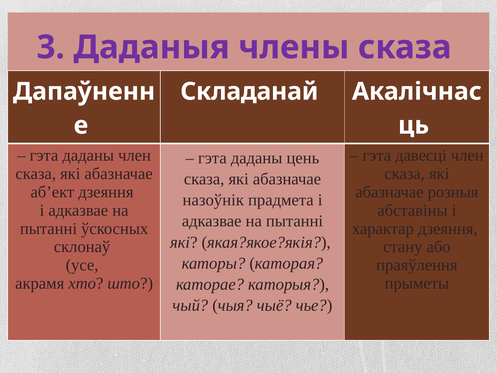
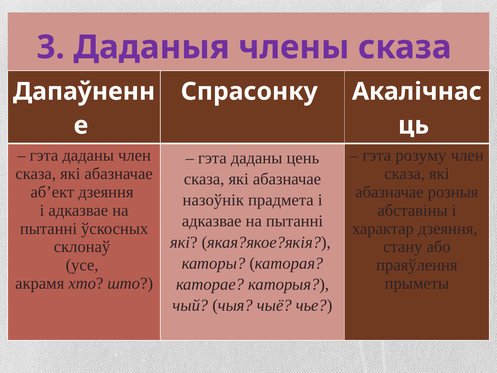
Складанай: Складанай -> Спрасонку (249, 91)
давесці: давесці -> розуму (421, 155)
